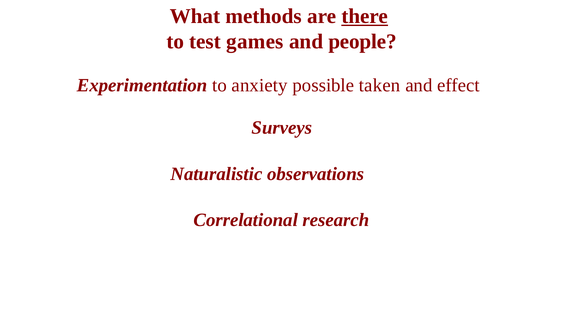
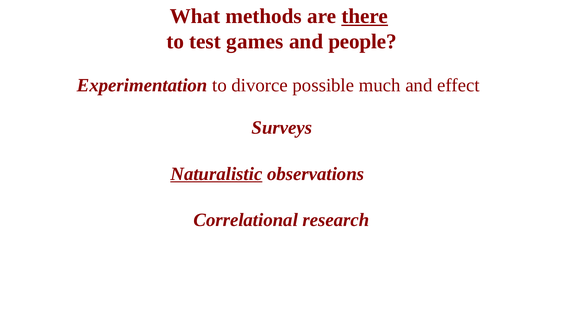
anxiety: anxiety -> divorce (260, 85)
taken: taken -> much (380, 85)
Naturalistic underline: none -> present (216, 174)
